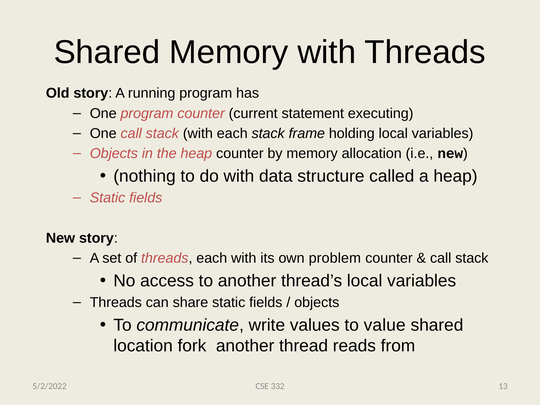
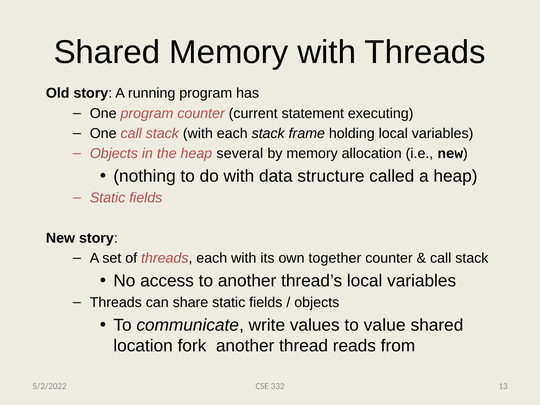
heap counter: counter -> several (240, 154)
problem: problem -> together (335, 258)
